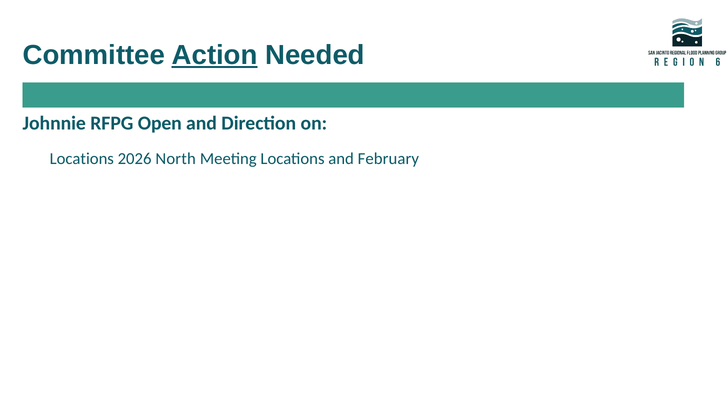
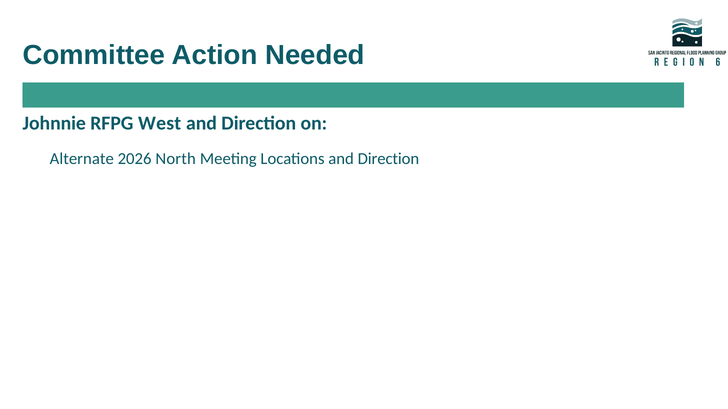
Action underline: present -> none (215, 55)
Open: Open -> West (160, 123)
Locations: Locations -> Alternate (82, 159)
Locations and February: February -> Direction (388, 159)
